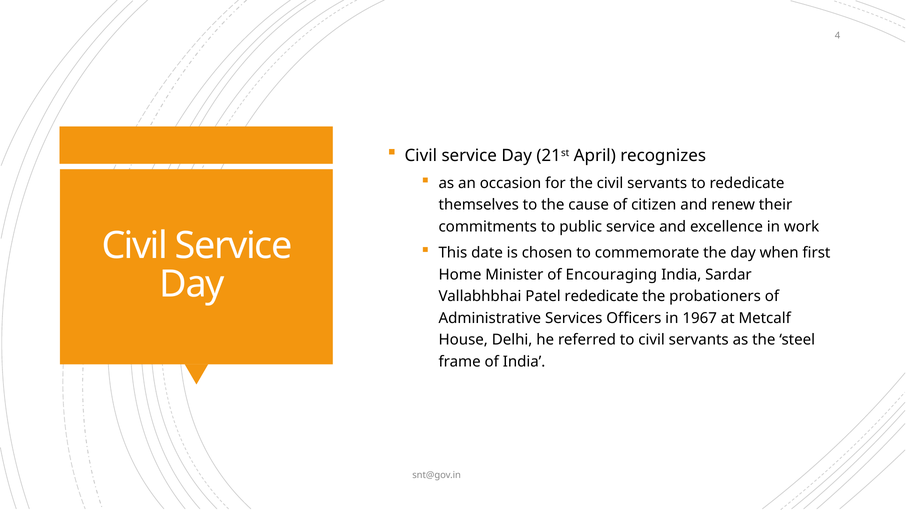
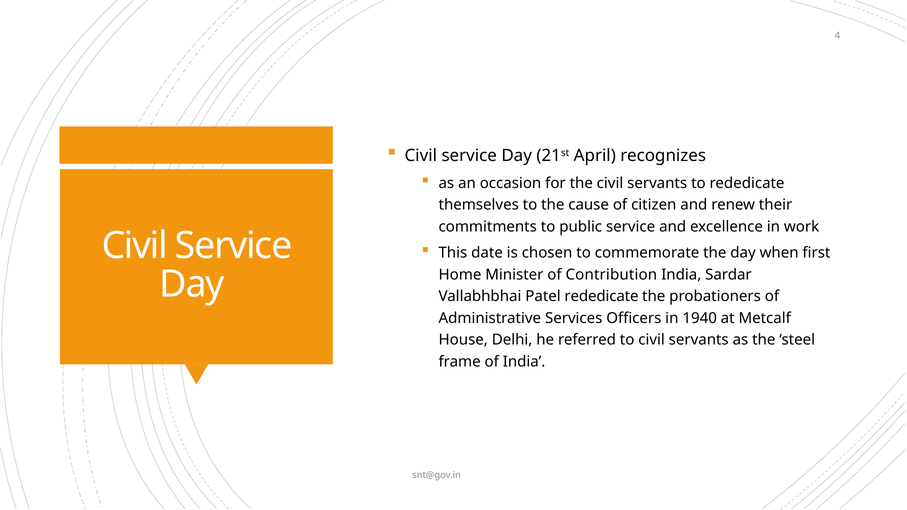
Encouraging: Encouraging -> Contribution (611, 275)
1967: 1967 -> 1940 (700, 318)
